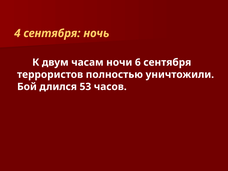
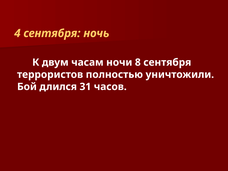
6: 6 -> 8 (138, 62)
53: 53 -> 31 (85, 87)
